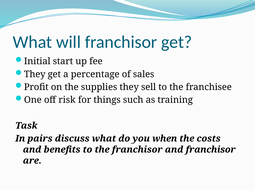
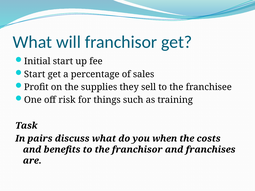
They: They -> Start (35, 74)
and franchisor: franchisor -> franchises (211, 150)
